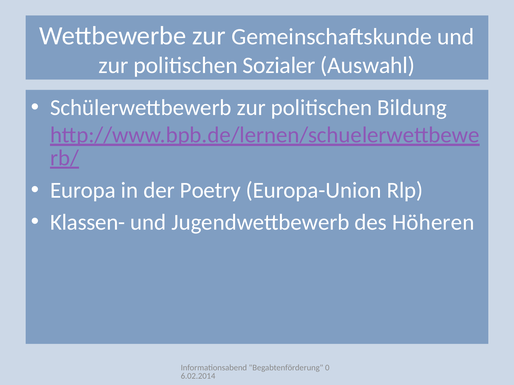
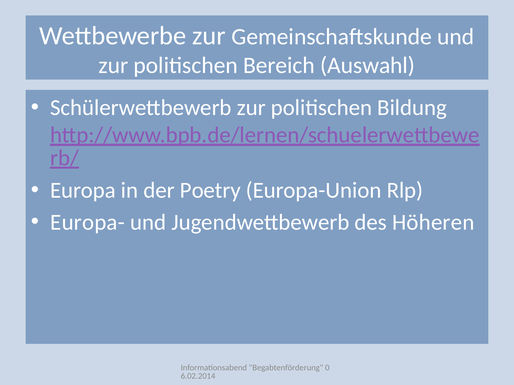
Sozialer: Sozialer -> Bereich (279, 65)
Klassen-: Klassen- -> Europa- (88, 223)
